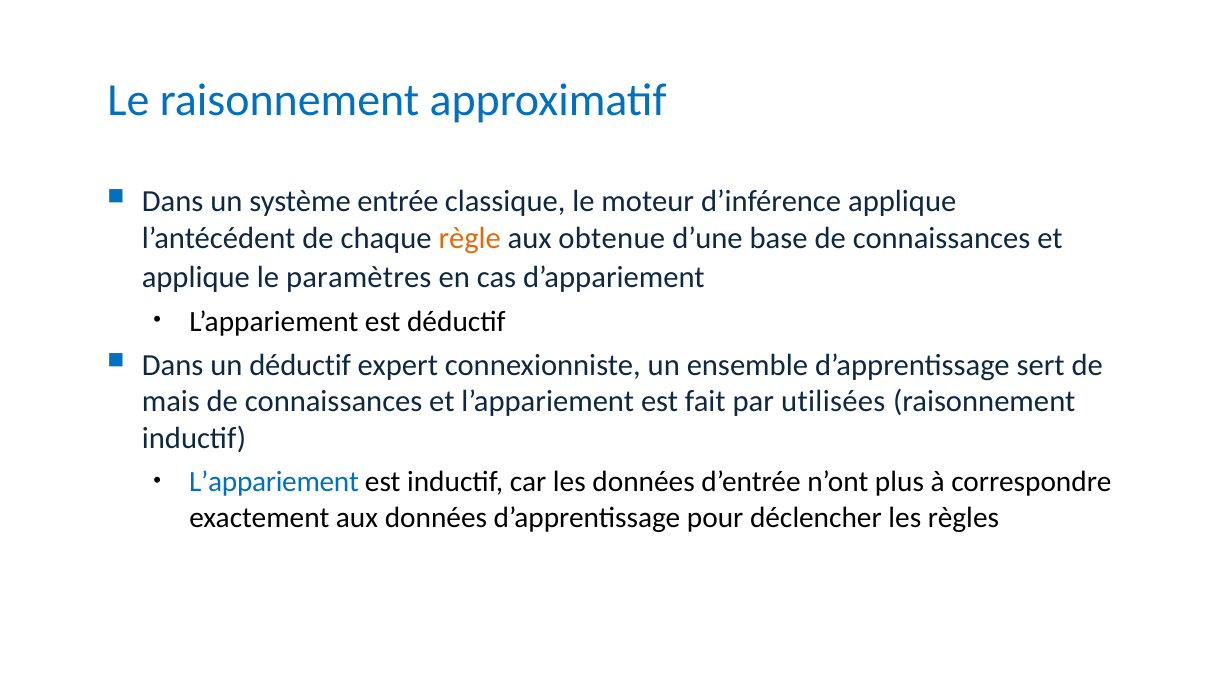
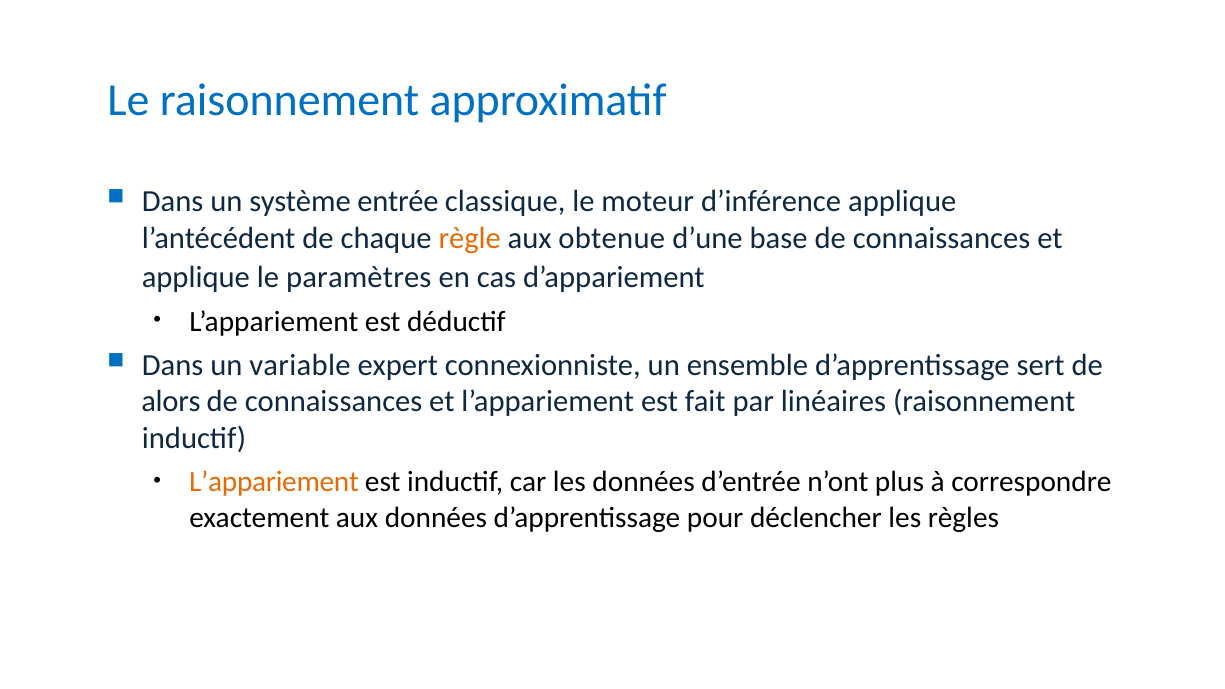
un déductif: déductif -> variable (300, 365)
mais: mais -> alors (171, 402)
utilisées: utilisées -> linéaires (833, 402)
L’appariement colour: blue -> orange (274, 482)
